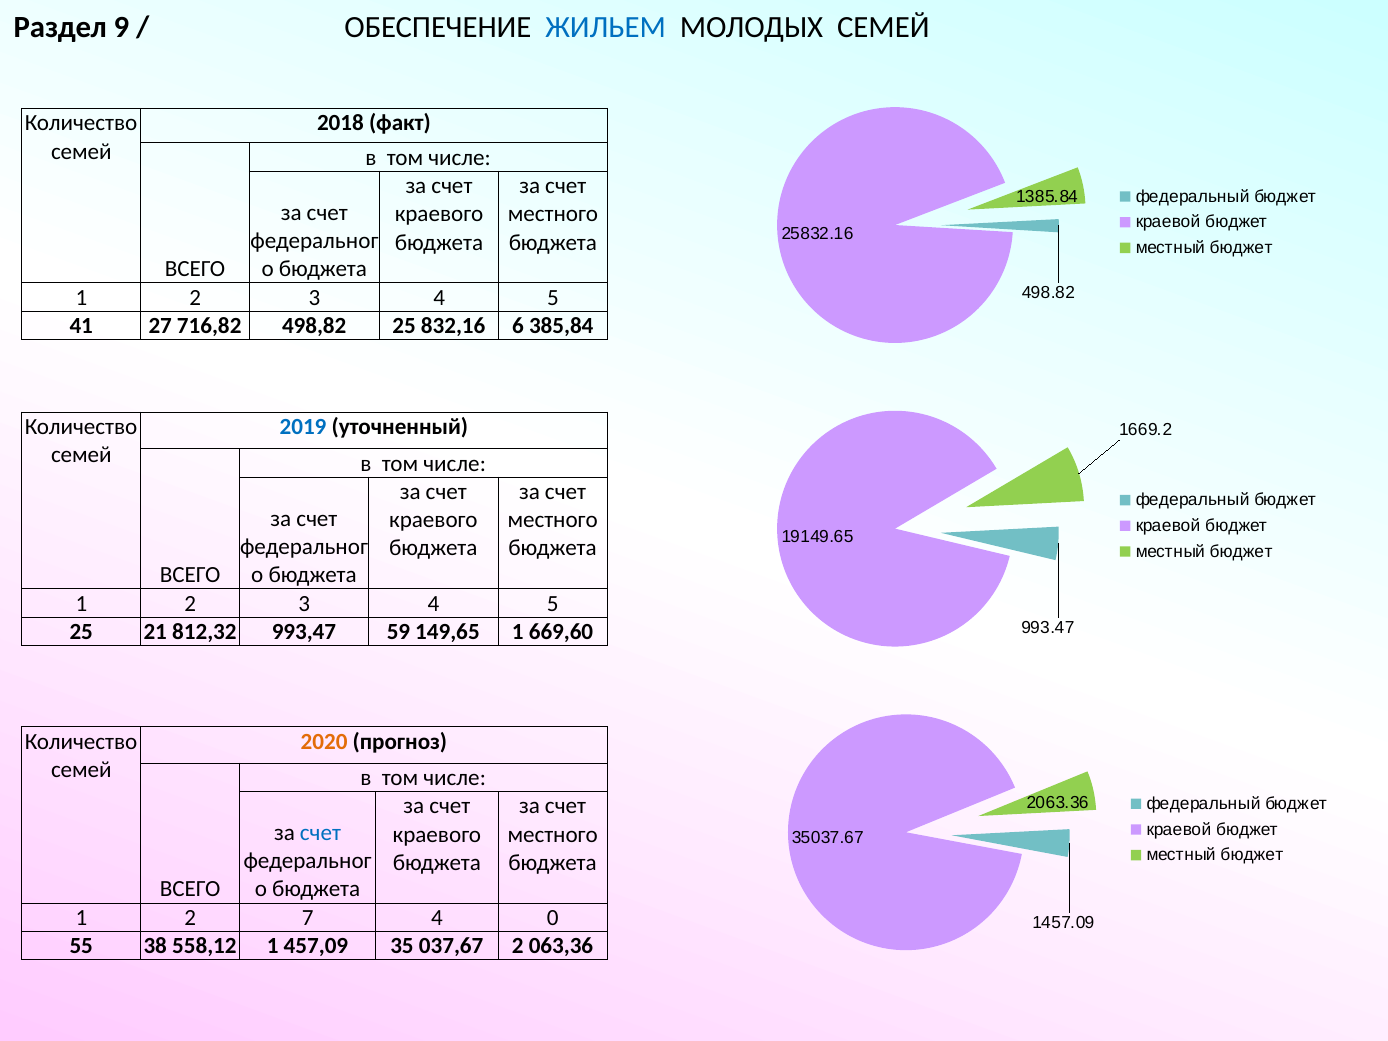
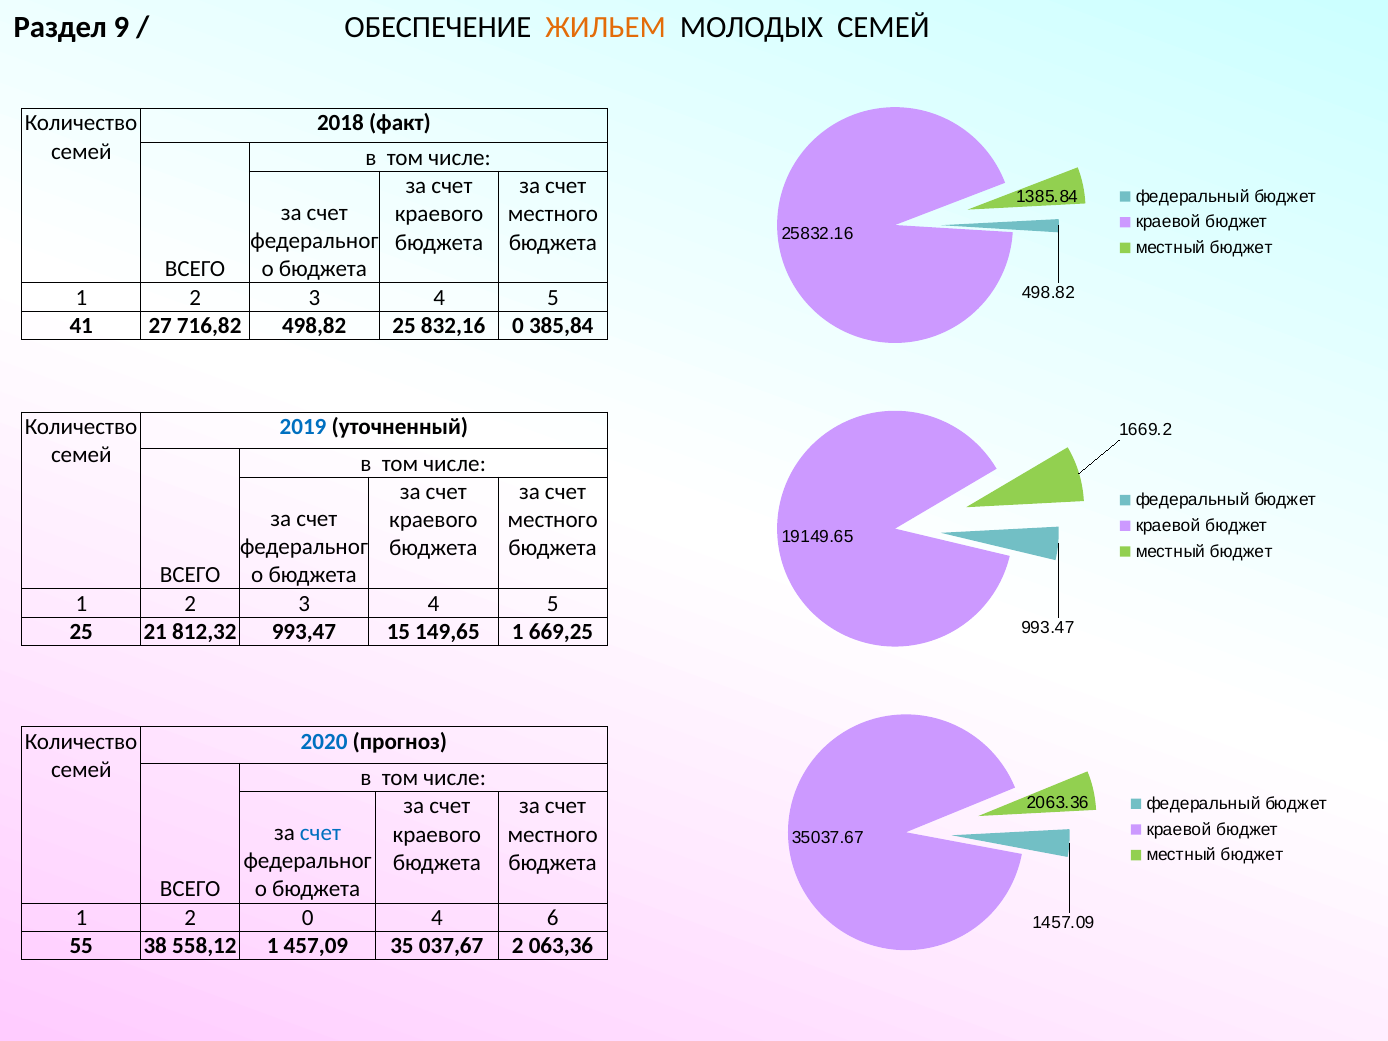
ЖИЛЬЕМ colour: blue -> orange (606, 27)
832,16 6: 6 -> 0 (518, 326)
59: 59 -> 15 (398, 632)
669,60: 669,60 -> 669,25 (561, 632)
2020 colour: orange -> blue (324, 741)
2 7: 7 -> 0 (308, 918)
0: 0 -> 6 (553, 918)
